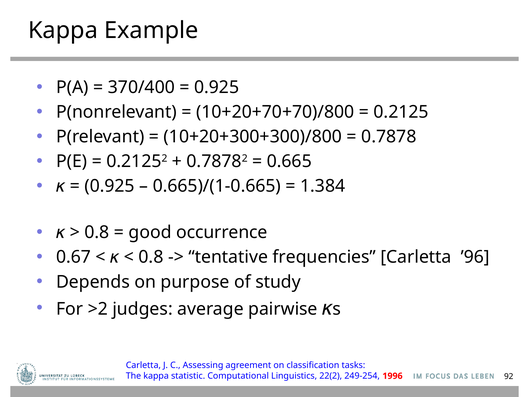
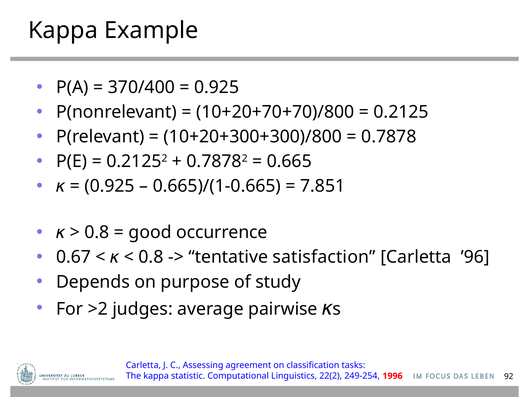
1.384: 1.384 -> 7.851 (323, 186)
frequencies: frequencies -> satisfaction (324, 257)
